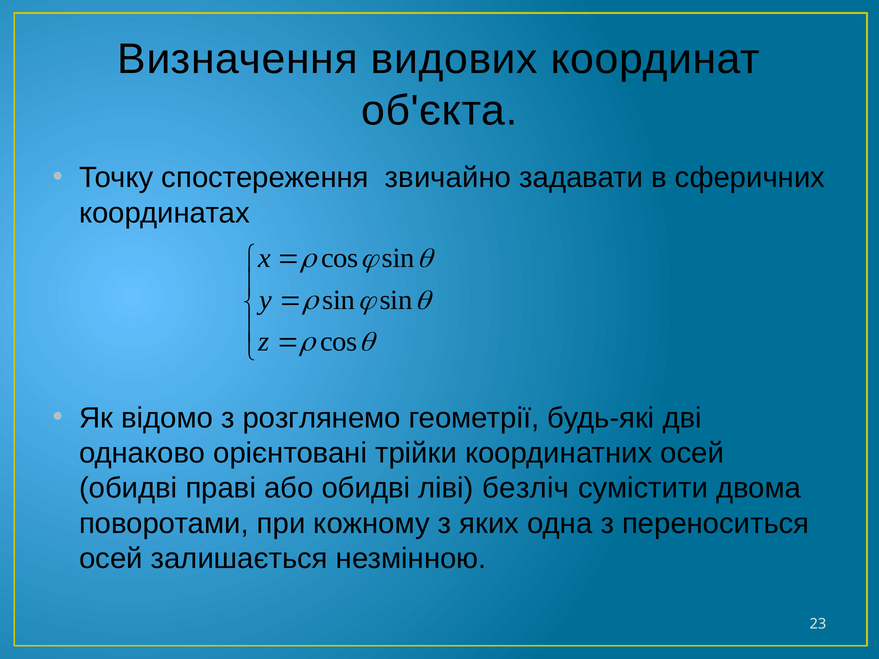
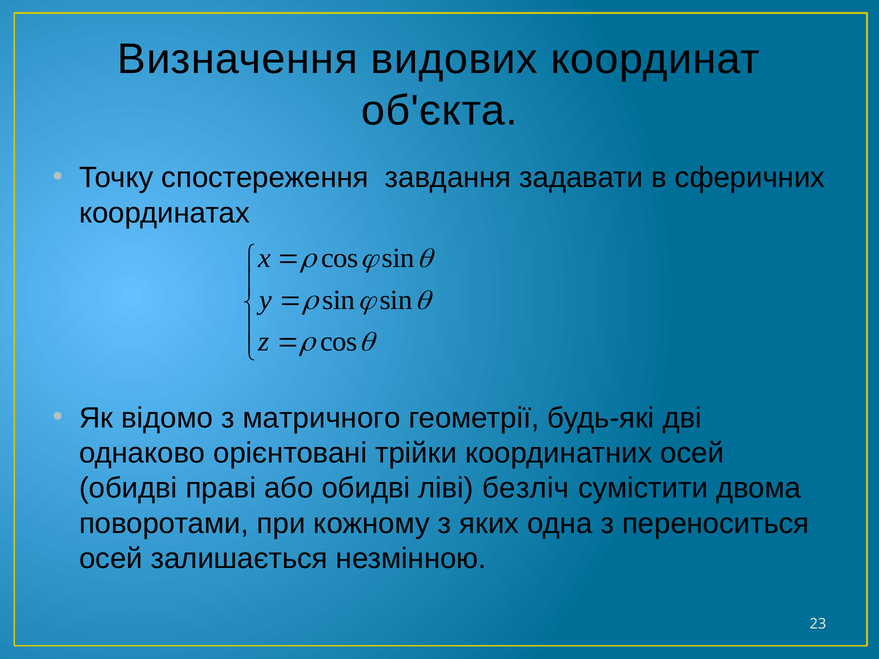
звичайно: звичайно -> завдання (448, 178)
розглянемо: розглянемо -> матричного (322, 418)
